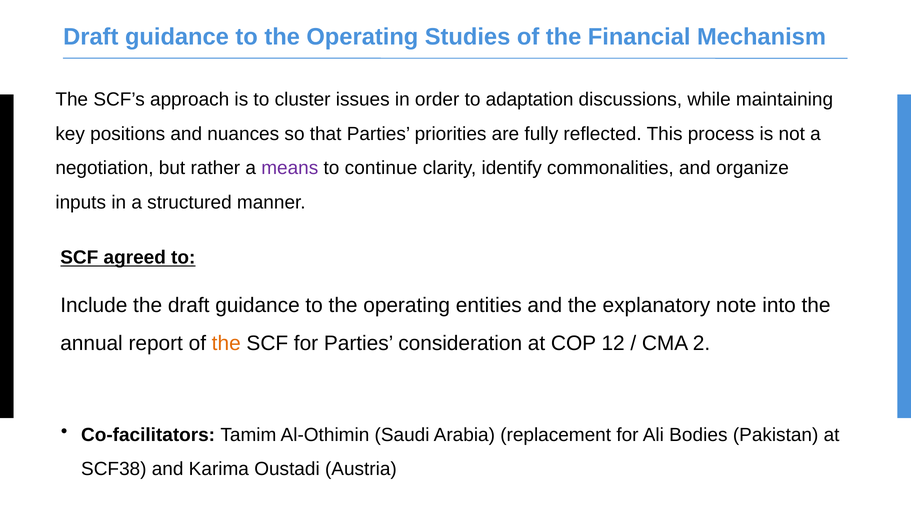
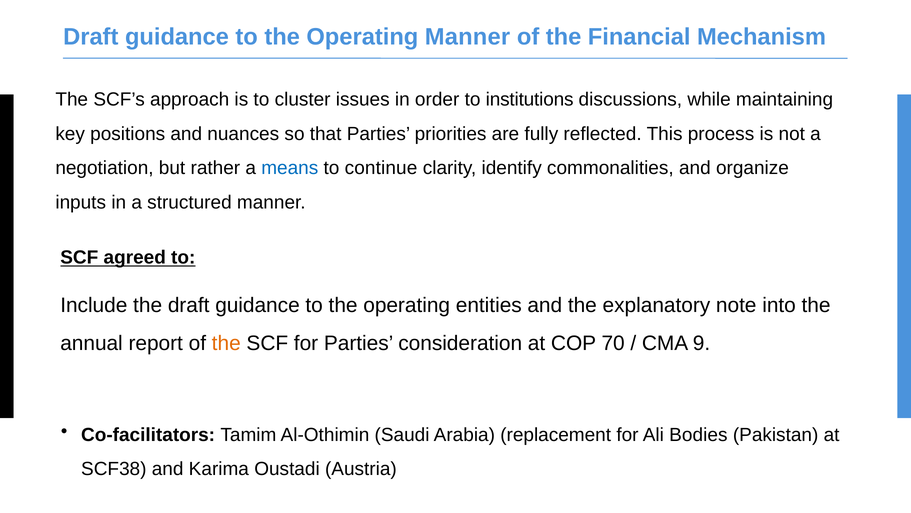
Operating Studies: Studies -> Manner (467, 37)
adaptation: adaptation -> institutions (530, 100)
means colour: purple -> blue (290, 168)
12: 12 -> 70 (613, 343)
2: 2 -> 9 (702, 343)
